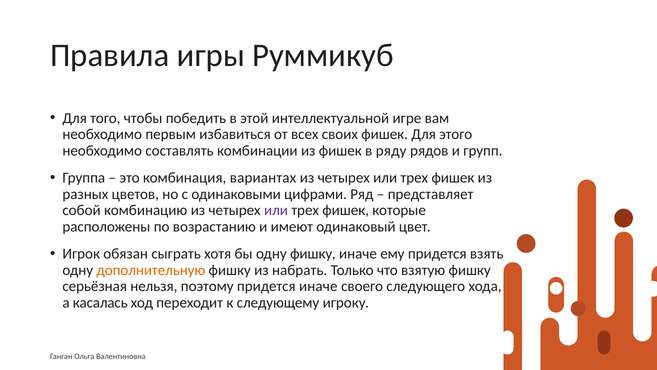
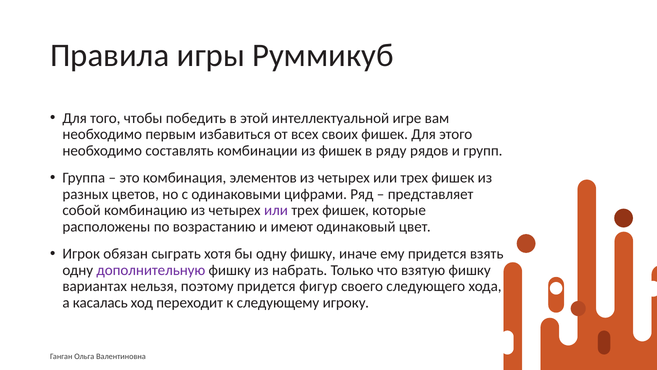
вариантах: вариантах -> элементов (263, 178)
дополнительную colour: orange -> purple (151, 270)
серьёзная: серьёзная -> вариантах (95, 286)
придется иначе: иначе -> фигур (318, 286)
